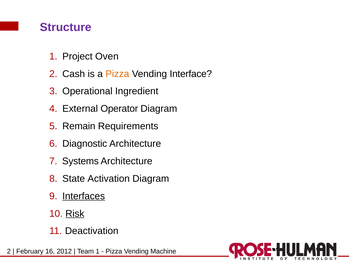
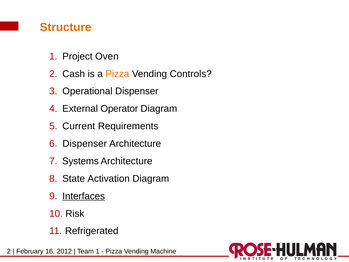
Structure colour: purple -> orange (66, 27)
Interface: Interface -> Controls (191, 74)
Operational Ingredient: Ingredient -> Dispenser (137, 91)
Remain: Remain -> Current (79, 126)
Diagnostic: Diagnostic -> Dispenser (85, 144)
Risk underline: present -> none (75, 213)
Deactivation: Deactivation -> Refrigerated (92, 231)
